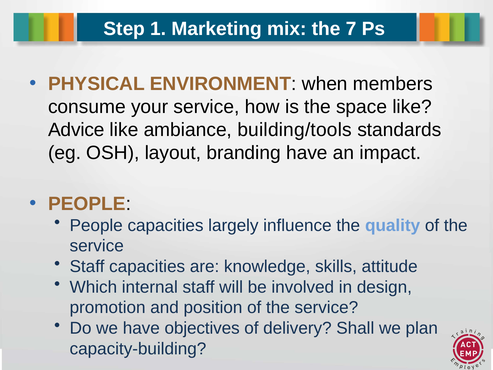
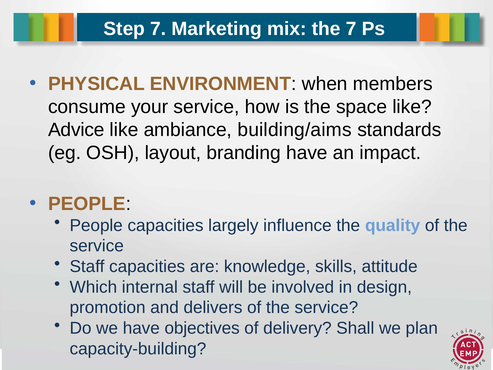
Step 1: 1 -> 7 (158, 29)
building/tools: building/tools -> building/aims (295, 130)
position: position -> delivers (213, 307)
